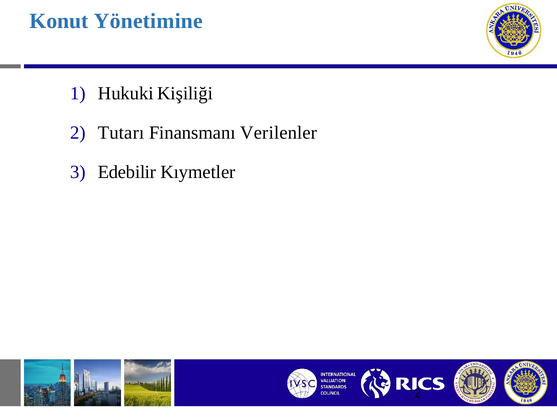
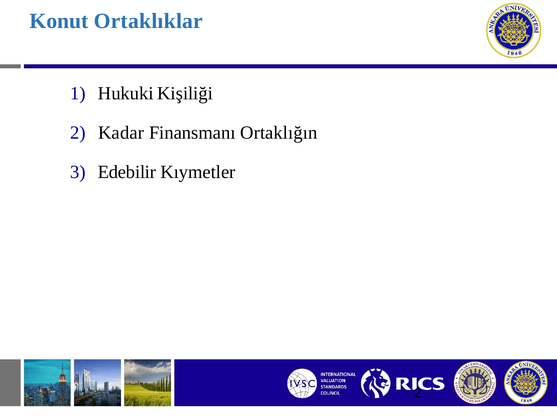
Yönetimine: Yönetimine -> Ortaklıklar (148, 21)
Tutarı: Tutarı -> Kadar (121, 133)
Verilenler: Verilenler -> Ortaklığın (279, 133)
